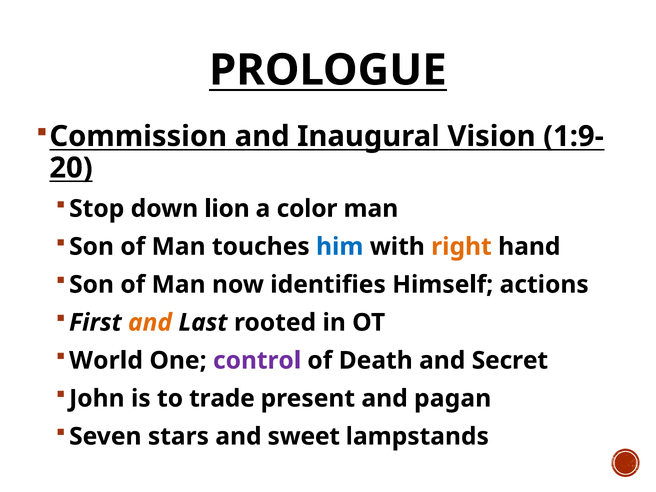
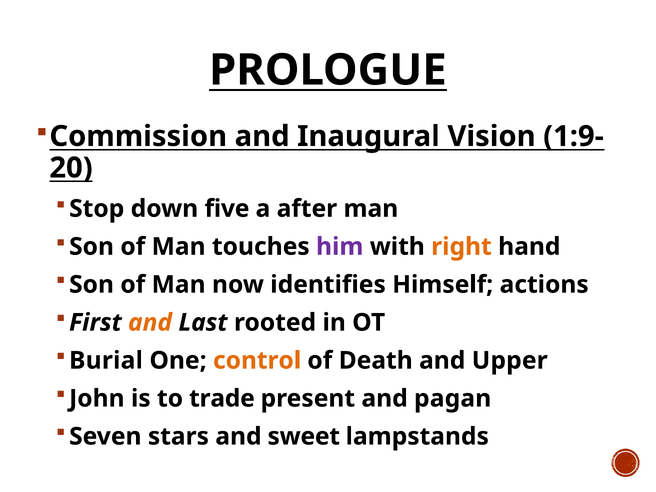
lion: lion -> five (227, 209)
color: color -> after (307, 209)
him colour: blue -> purple (340, 247)
World: World -> Burial (106, 361)
control colour: purple -> orange (257, 361)
Secret: Secret -> Upper (510, 361)
